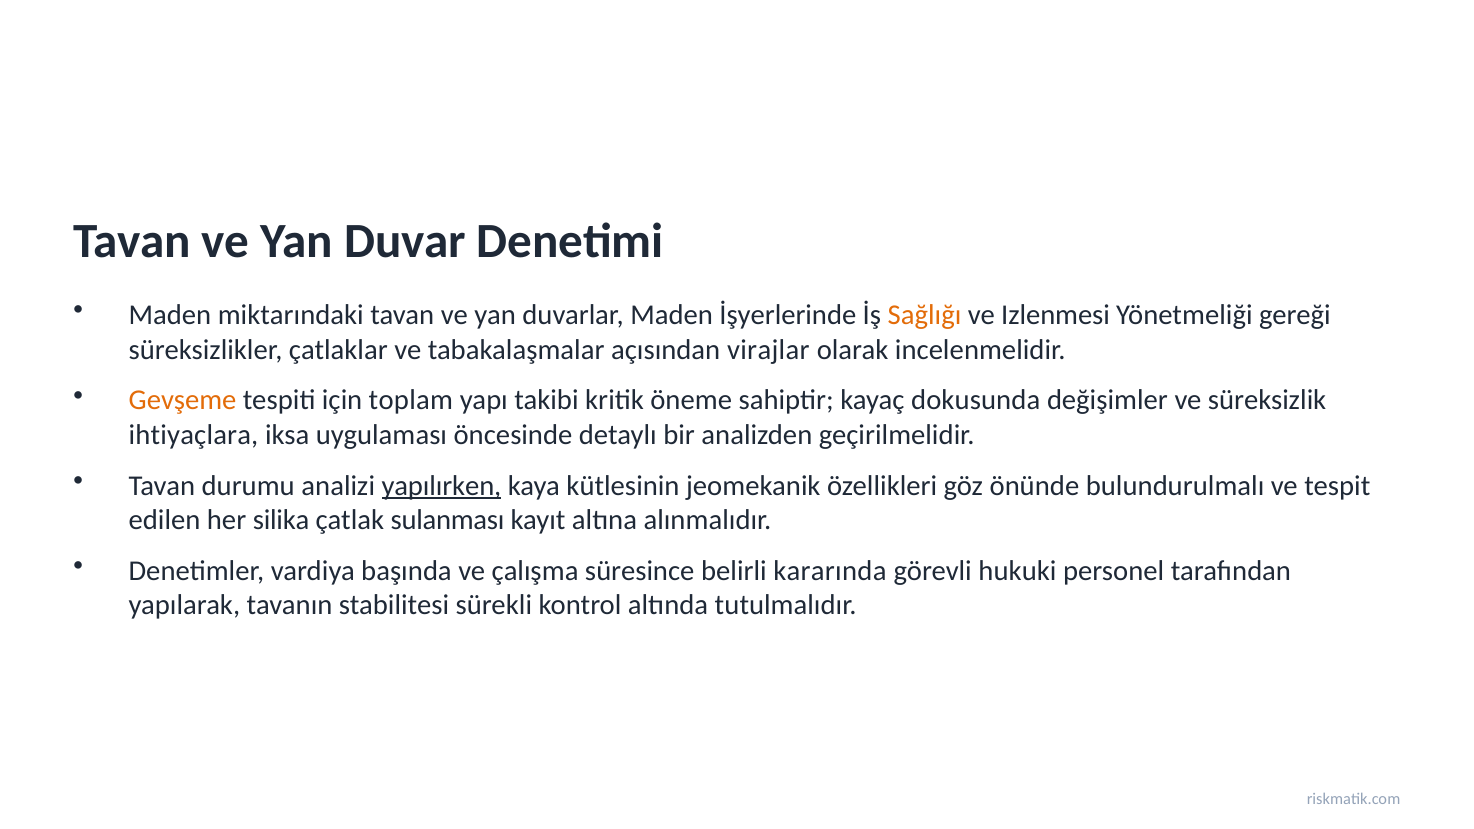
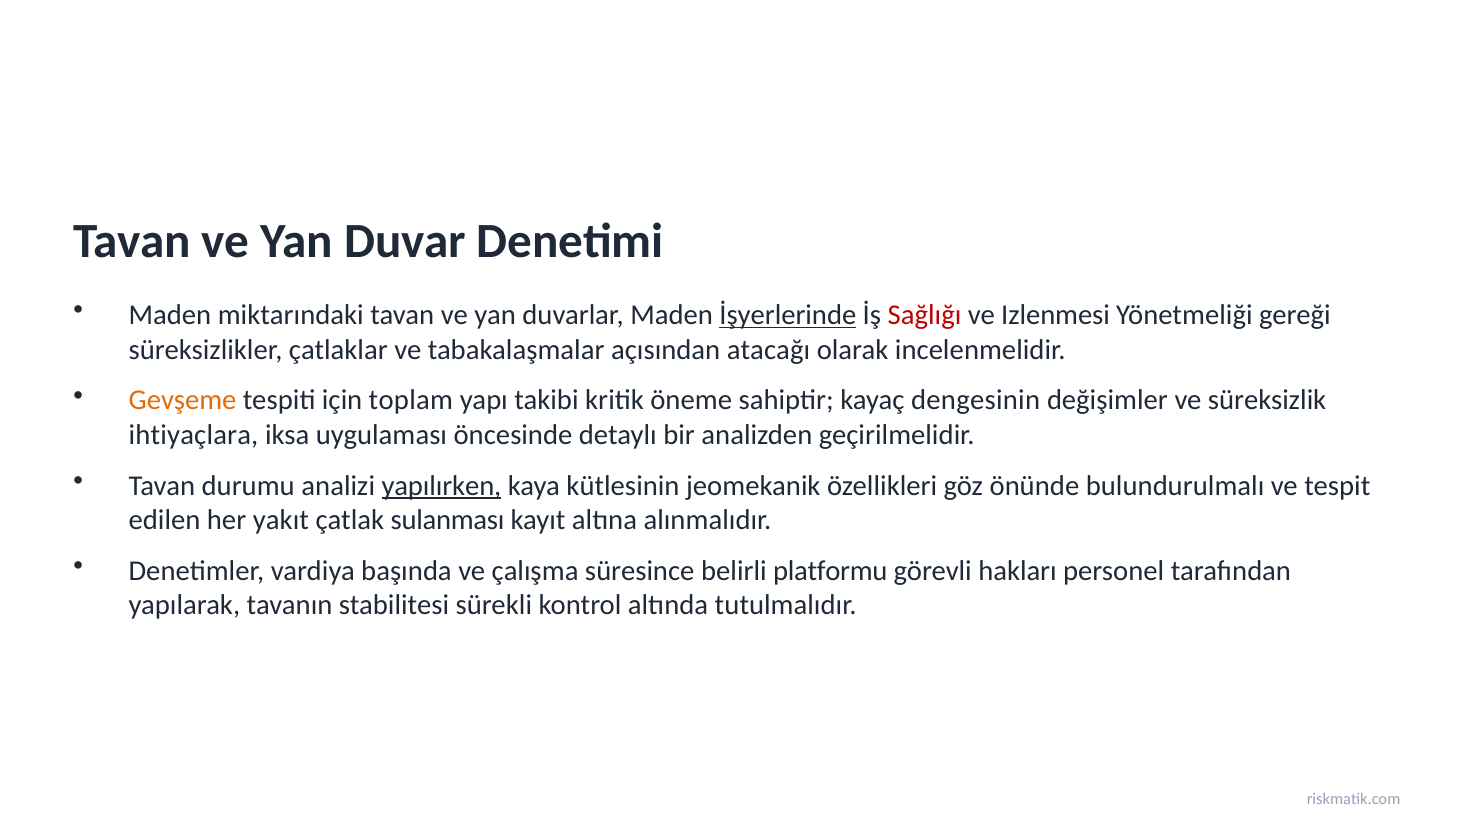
İşyerlerinde underline: none -> present (788, 315)
Sağlığı colour: orange -> red (925, 315)
virajlar: virajlar -> atacağı (768, 350)
dokusunda: dokusunda -> dengesinin (976, 400)
silika: silika -> yakıt (281, 520)
kararında: kararında -> platformu (830, 571)
hukuki: hukuki -> hakları (1018, 571)
